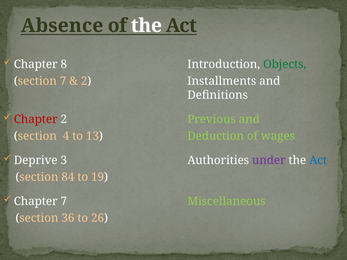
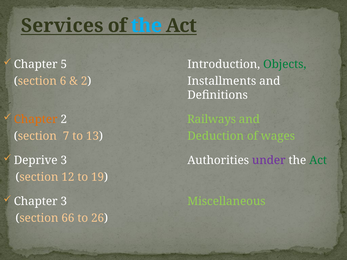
Absence: Absence -> Services (62, 26)
the colour: white -> light blue (146, 26)
8: 8 -> 5 (64, 64)
section 7: 7 -> 6 (63, 81)
Chapter colour: red -> orange (36, 119)
Previous: Previous -> Railways (212, 119)
4: 4 -> 7 (66, 136)
Act colour: blue -> green (318, 161)
84: 84 -> 12 (68, 177)
Chapter 7: 7 -> 3 (64, 202)
36: 36 -> 66 (68, 218)
